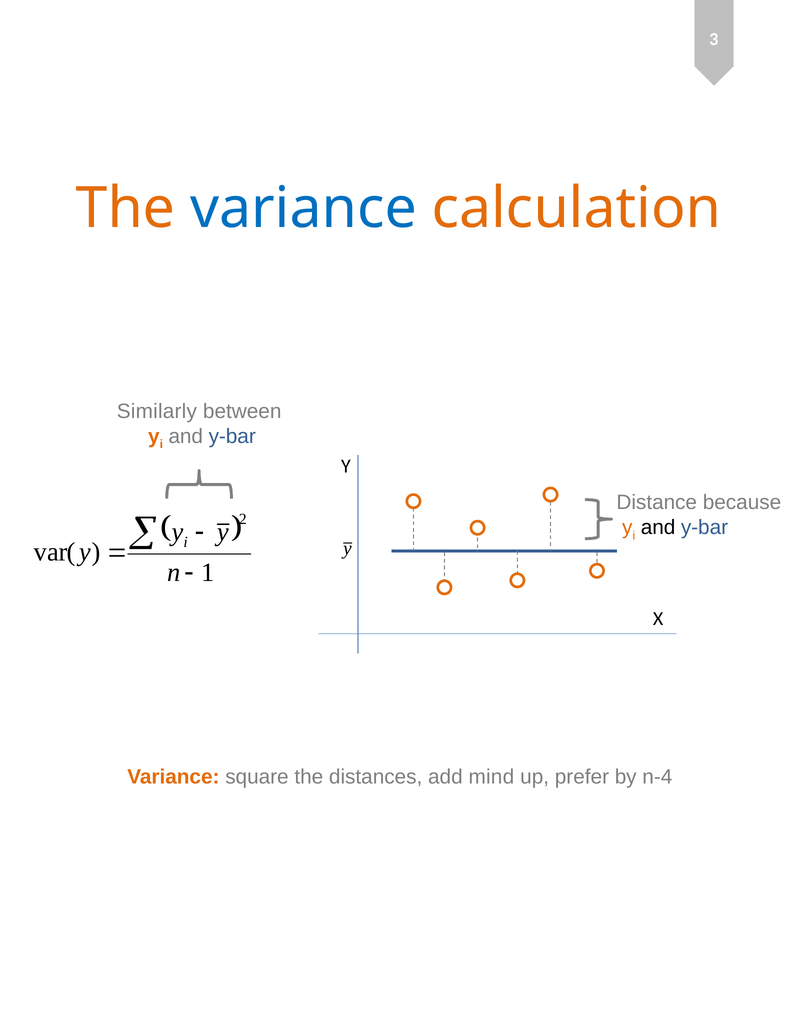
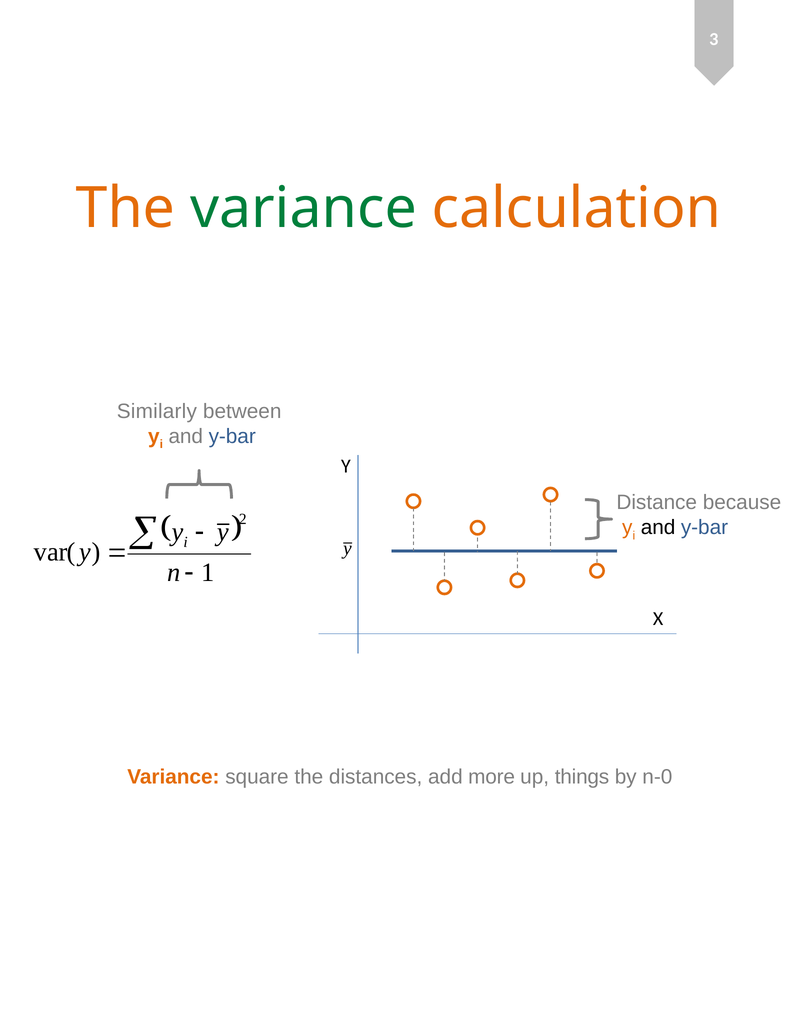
variance colour: blue -> green (303, 208)
mind: mind -> more (492, 778)
prefer: prefer -> things (582, 778)
n-4: n-4 -> n-0 (657, 778)
